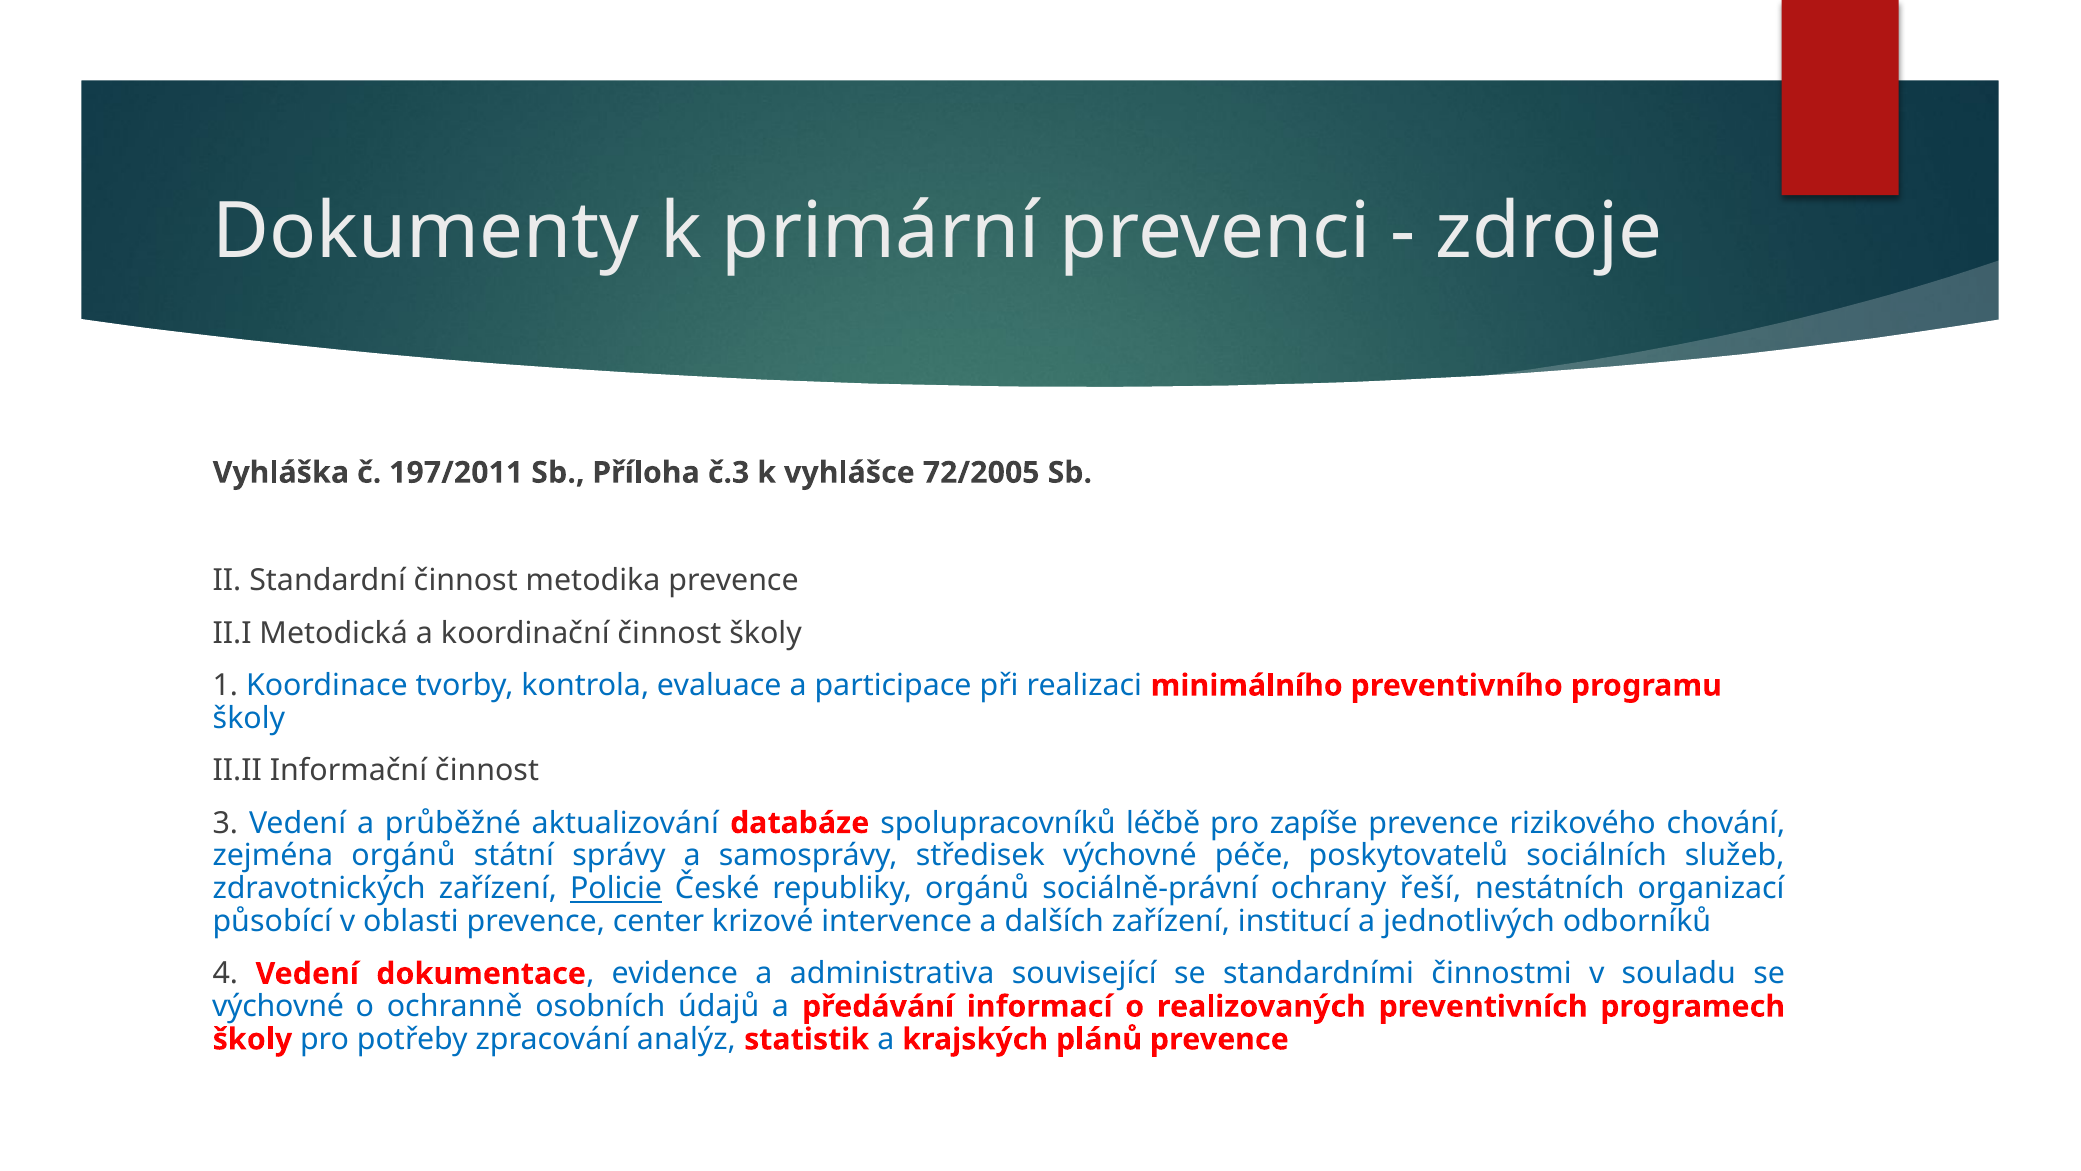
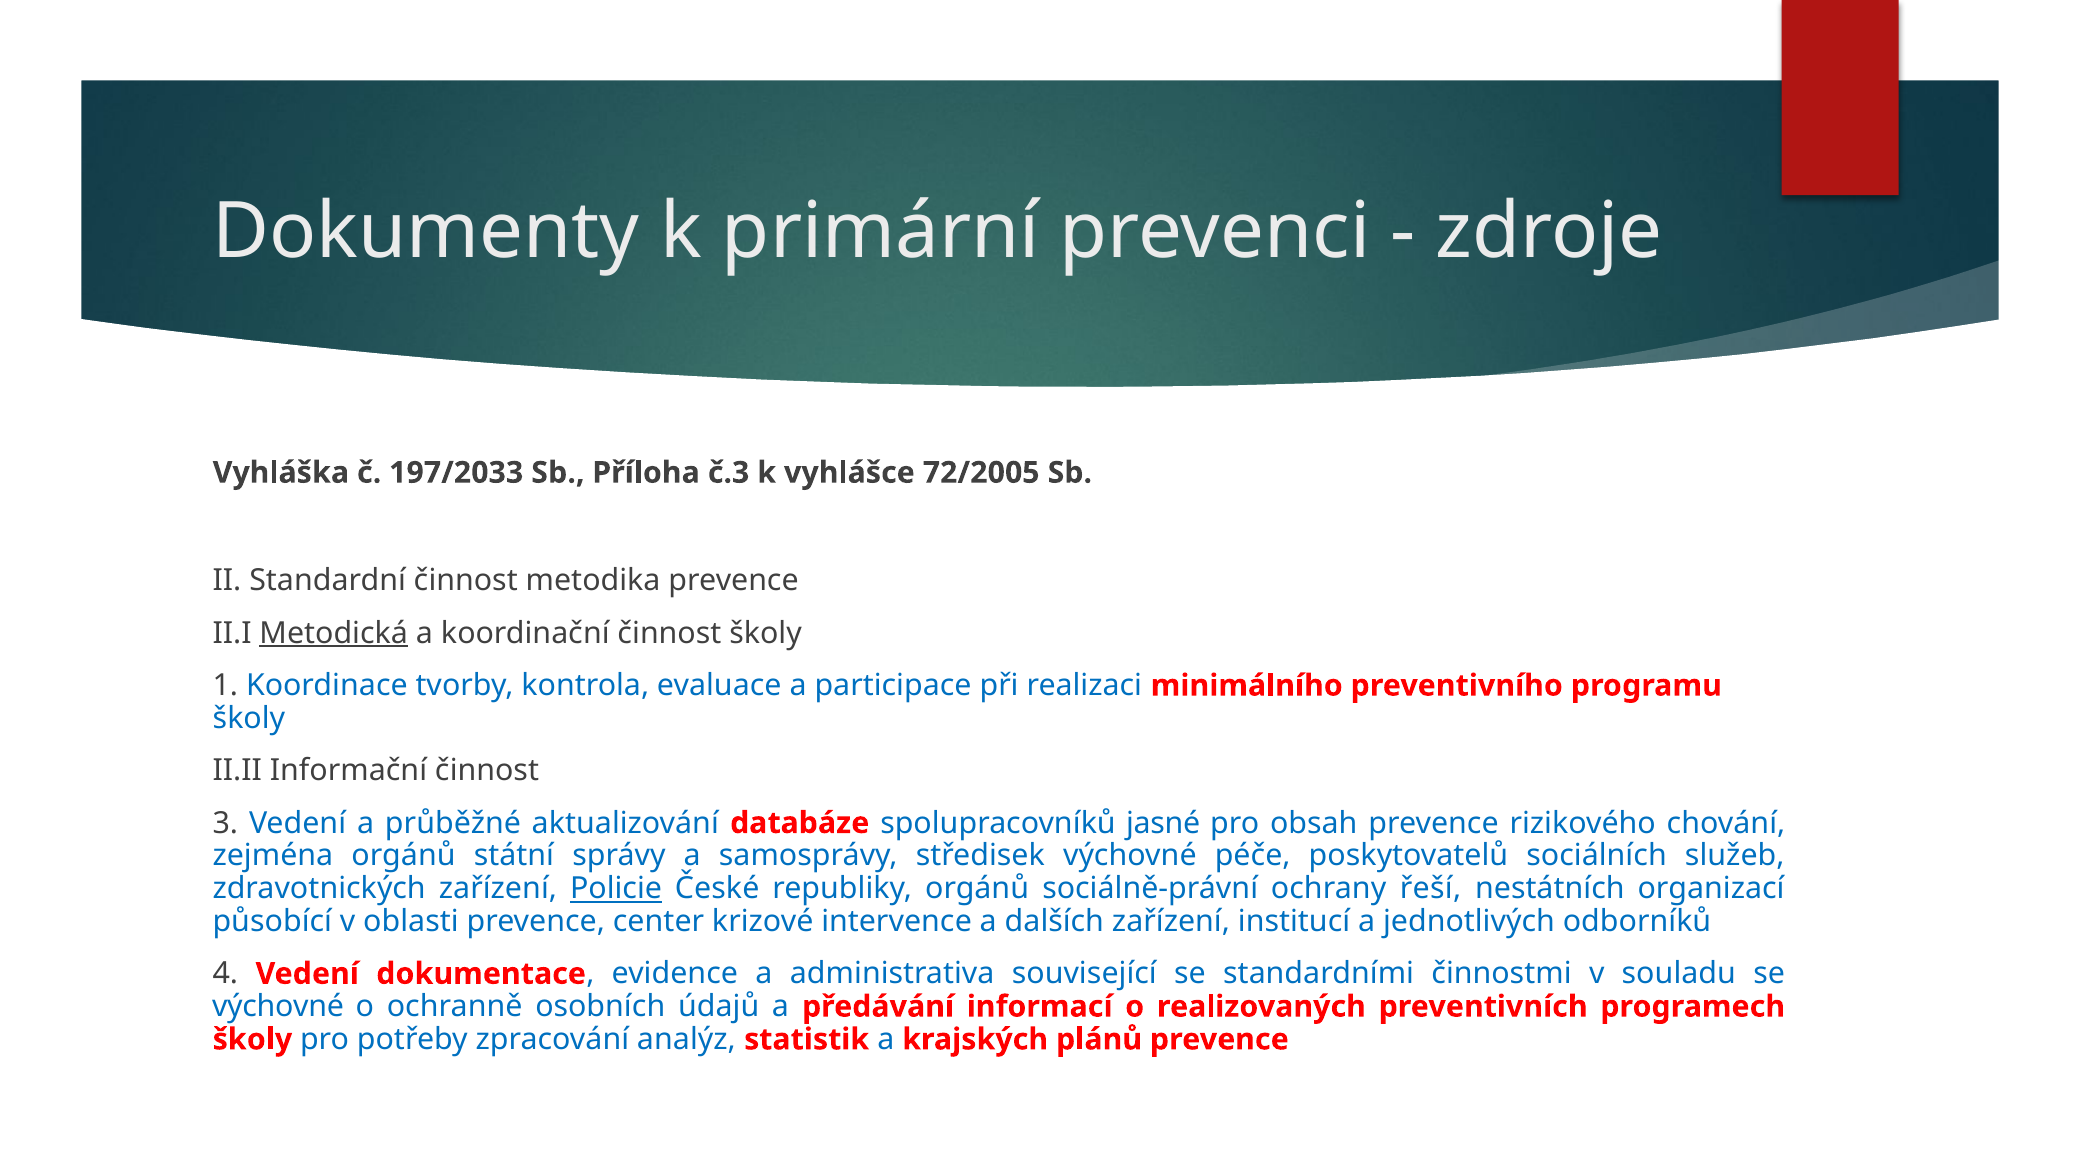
197/2011: 197/2011 -> 197/2033 (456, 473)
Metodická underline: none -> present (334, 633)
léčbě: léčbě -> jasné (1163, 823)
zapíše: zapíše -> obsah (1314, 823)
